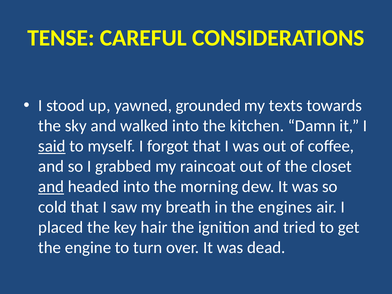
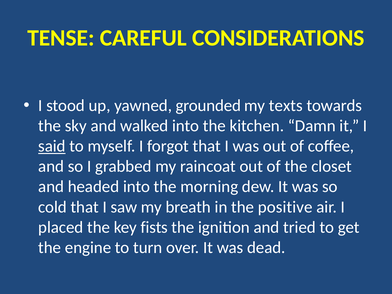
and underline: present -> none (51, 187)
engines: engines -> positive (285, 207)
hair: hair -> fists (154, 227)
